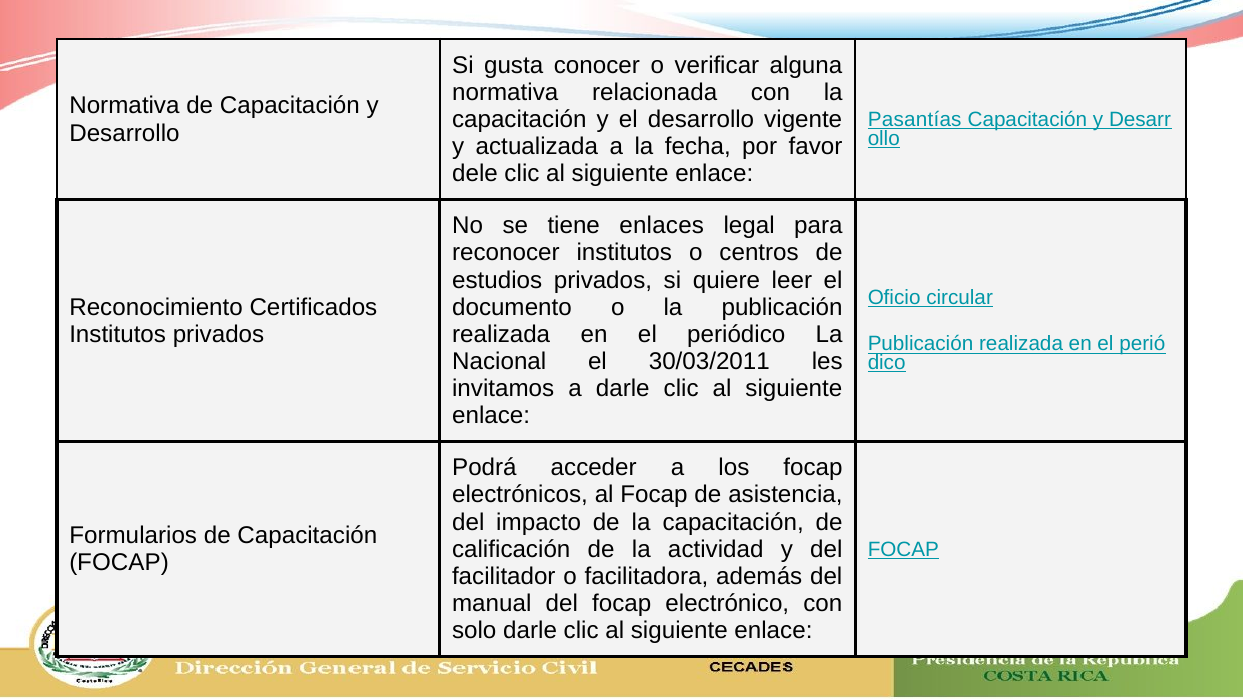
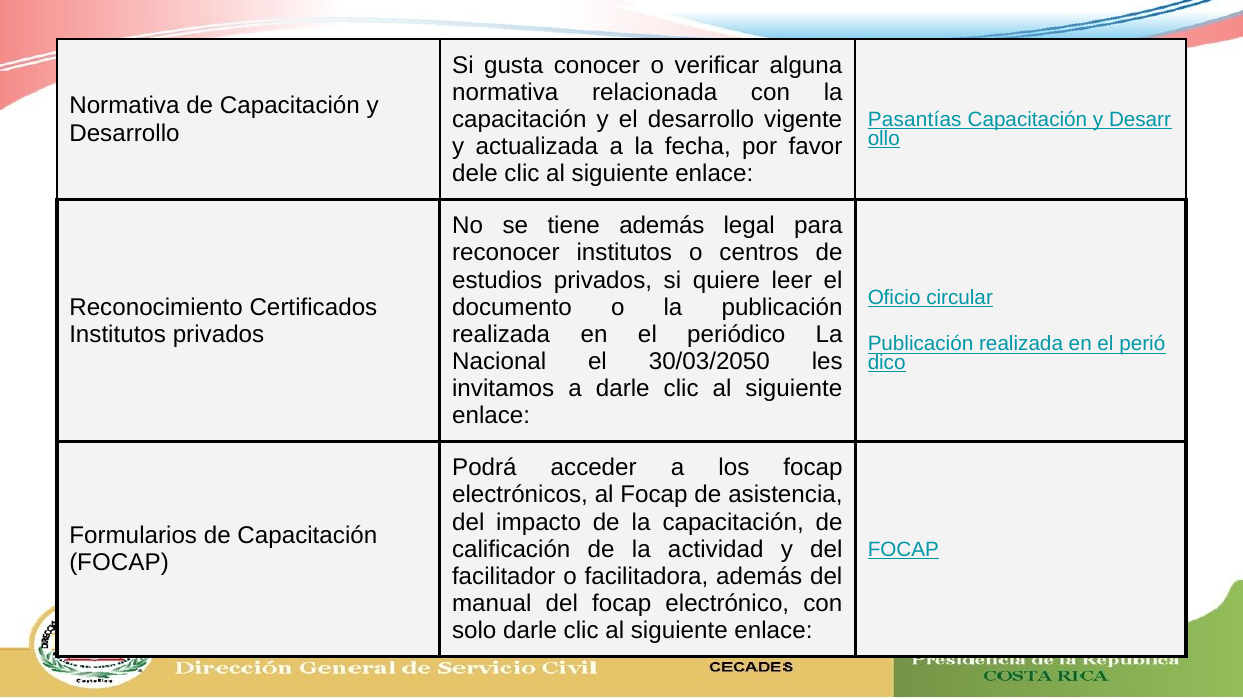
tiene enlaces: enlaces -> además (662, 226)
30/03/2011: 30/03/2011 -> 30/03/2050 (709, 362)
